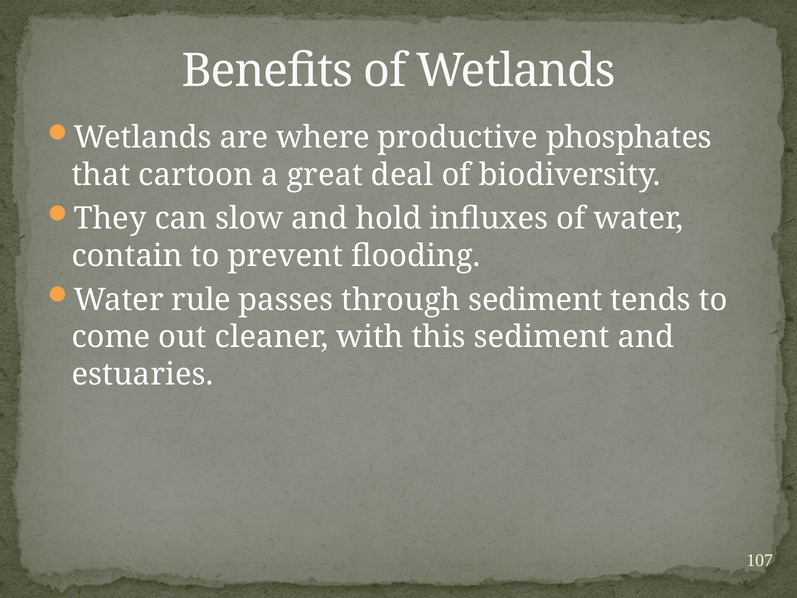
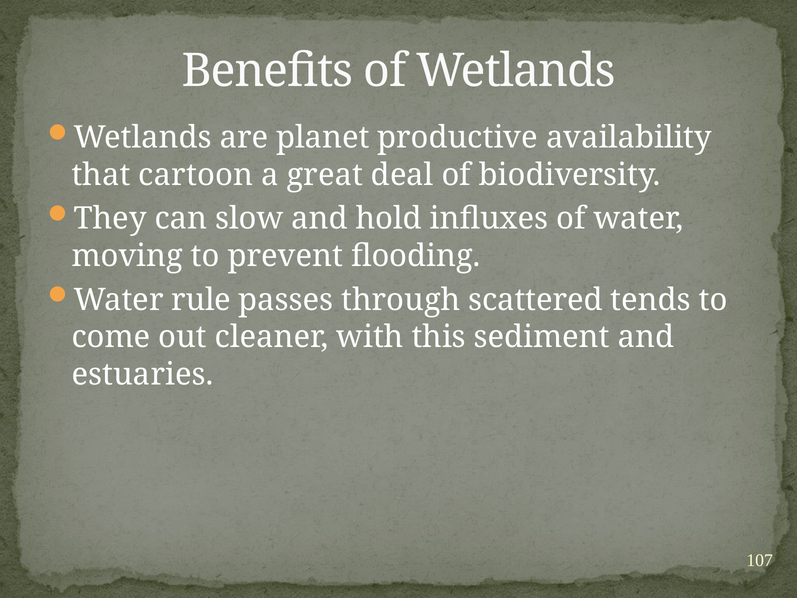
where: where -> planet (323, 138)
phosphates: phosphates -> availability (629, 138)
contain: contain -> moving (127, 256)
through sediment: sediment -> scattered (535, 300)
